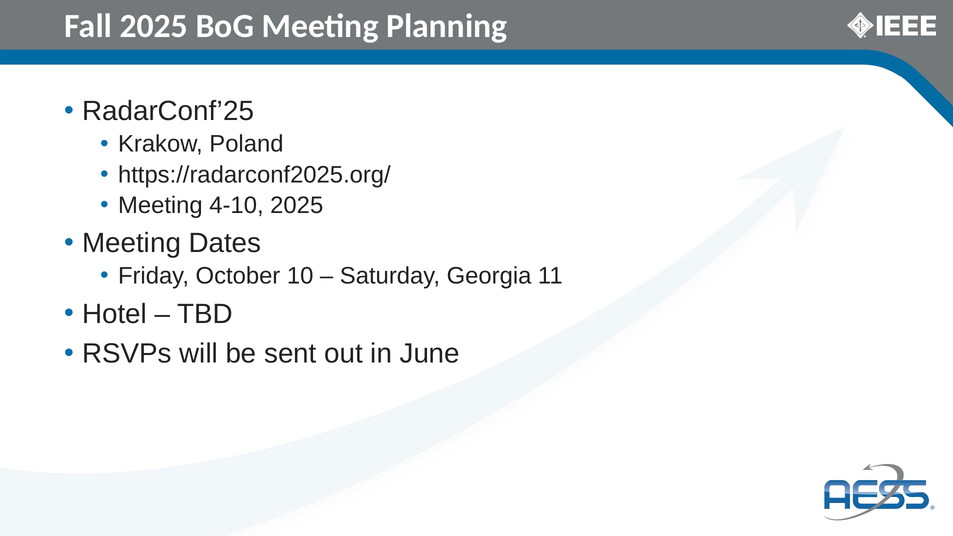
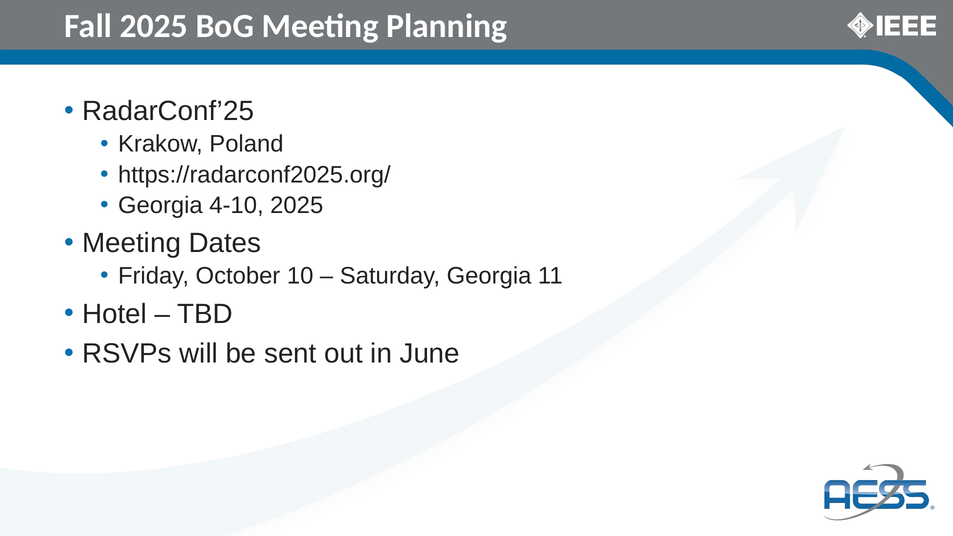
Meeting: Meeting -> Georgia (160, 205)
